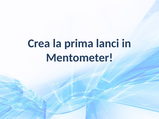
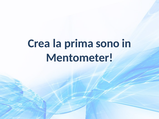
lanci: lanci -> sono (108, 44)
